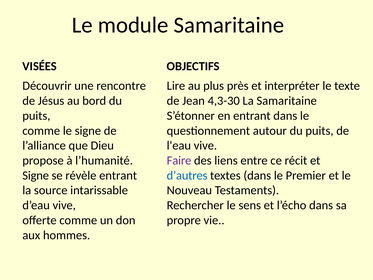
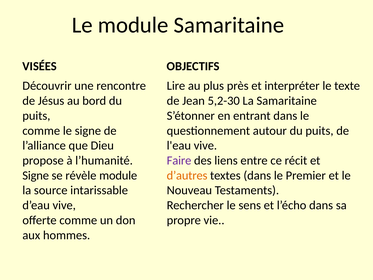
4,3-30: 4,3-30 -> 5,2-30 (224, 101)
révèle entrant: entrant -> module (118, 175)
d’autres colour: blue -> orange (187, 175)
